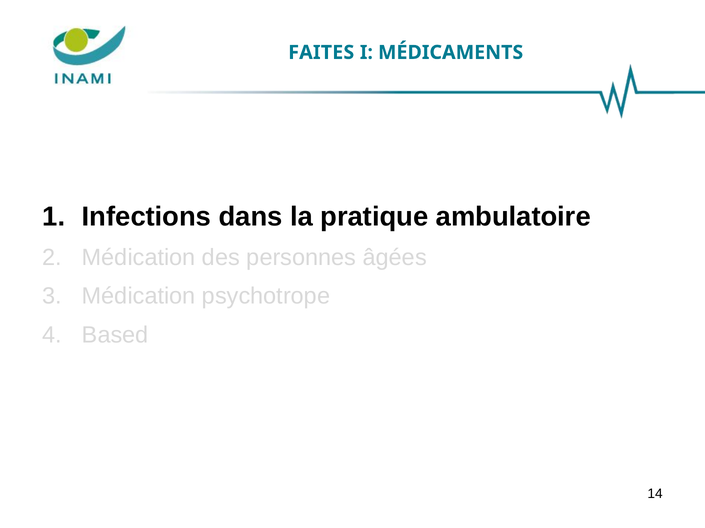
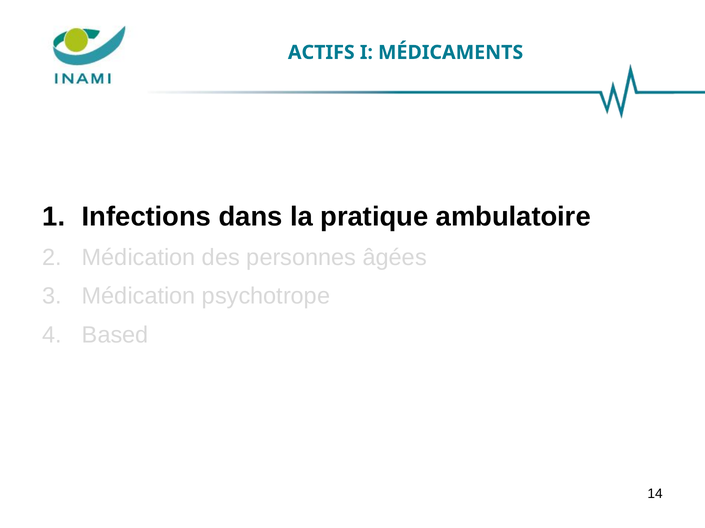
FAITES: FAITES -> ACTIFS (321, 53)
